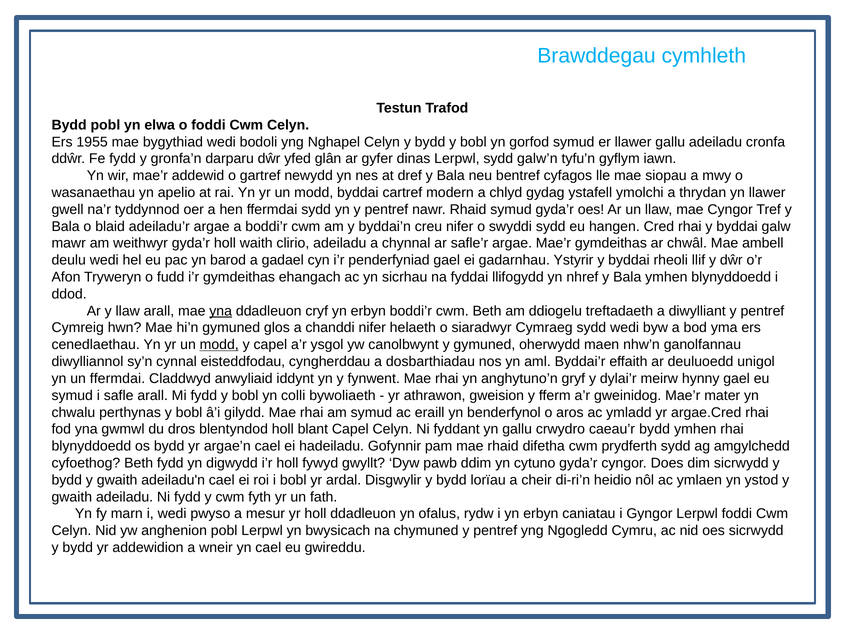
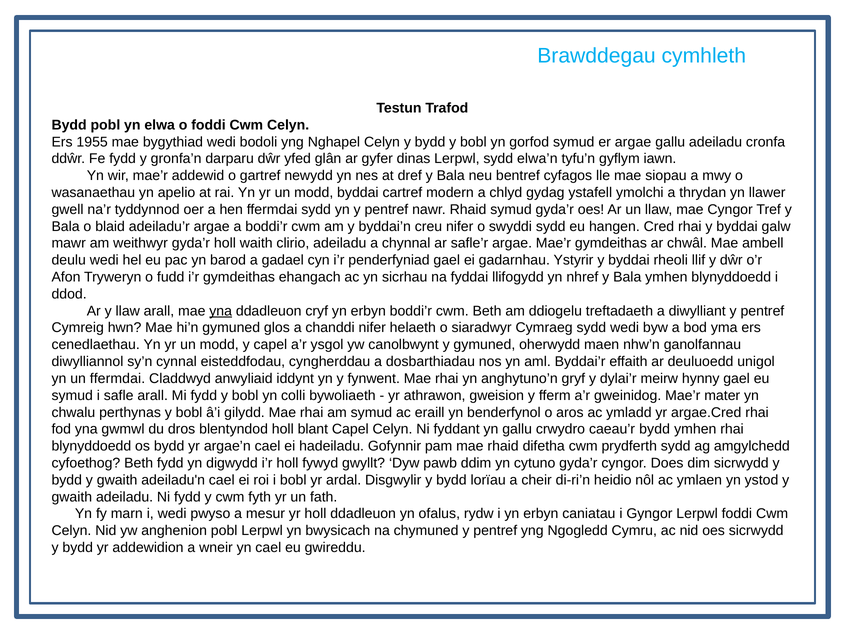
er llawer: llawer -> argae (633, 142)
galw’n: galw’n -> elwa’n (537, 159)
modd underline: present -> none (219, 345)
